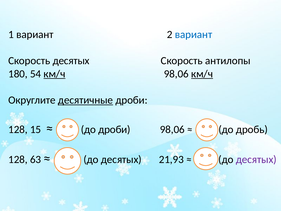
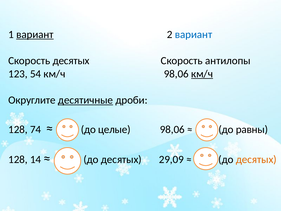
вариант underline: none -> present (35, 34)
180: 180 -> 123 (18, 74)
км/ч underline: present -> none (54, 74)
15: 15 -> 74 (36, 129)
до дроби: дроби -> целые (114, 129)
дробь: дробь -> равны (252, 129)
63: 63 -> 14 (36, 159)
21,93: 21,93 -> 29,09 (171, 159)
десятых colour: purple -> orange (256, 159)
